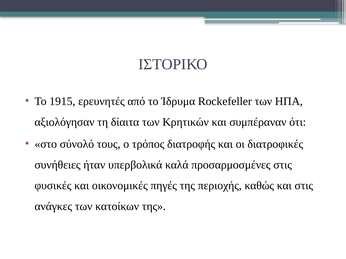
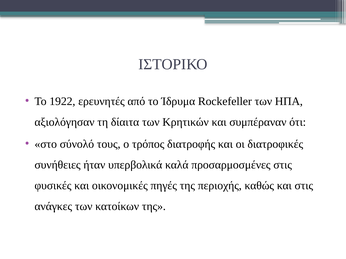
1915: 1915 -> 1922 (62, 101)
